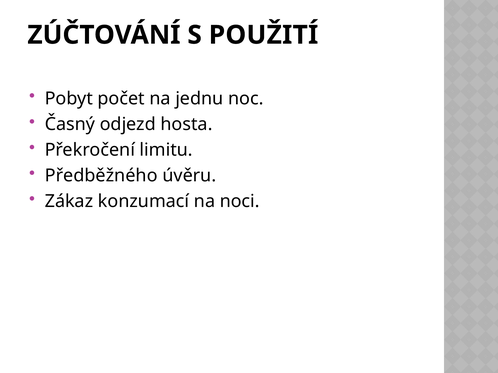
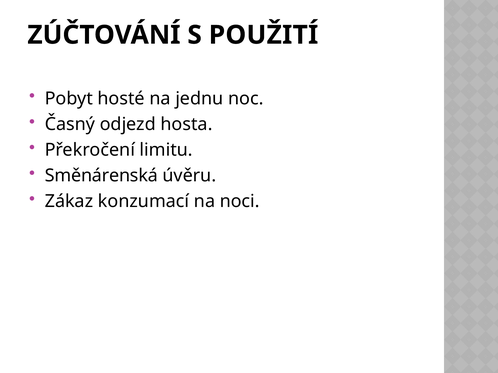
počet: počet -> hosté (121, 99)
Předběžného: Předběžného -> Směnárenská (101, 176)
